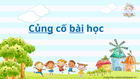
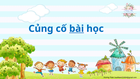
Củng underline: present -> none (41, 29)
